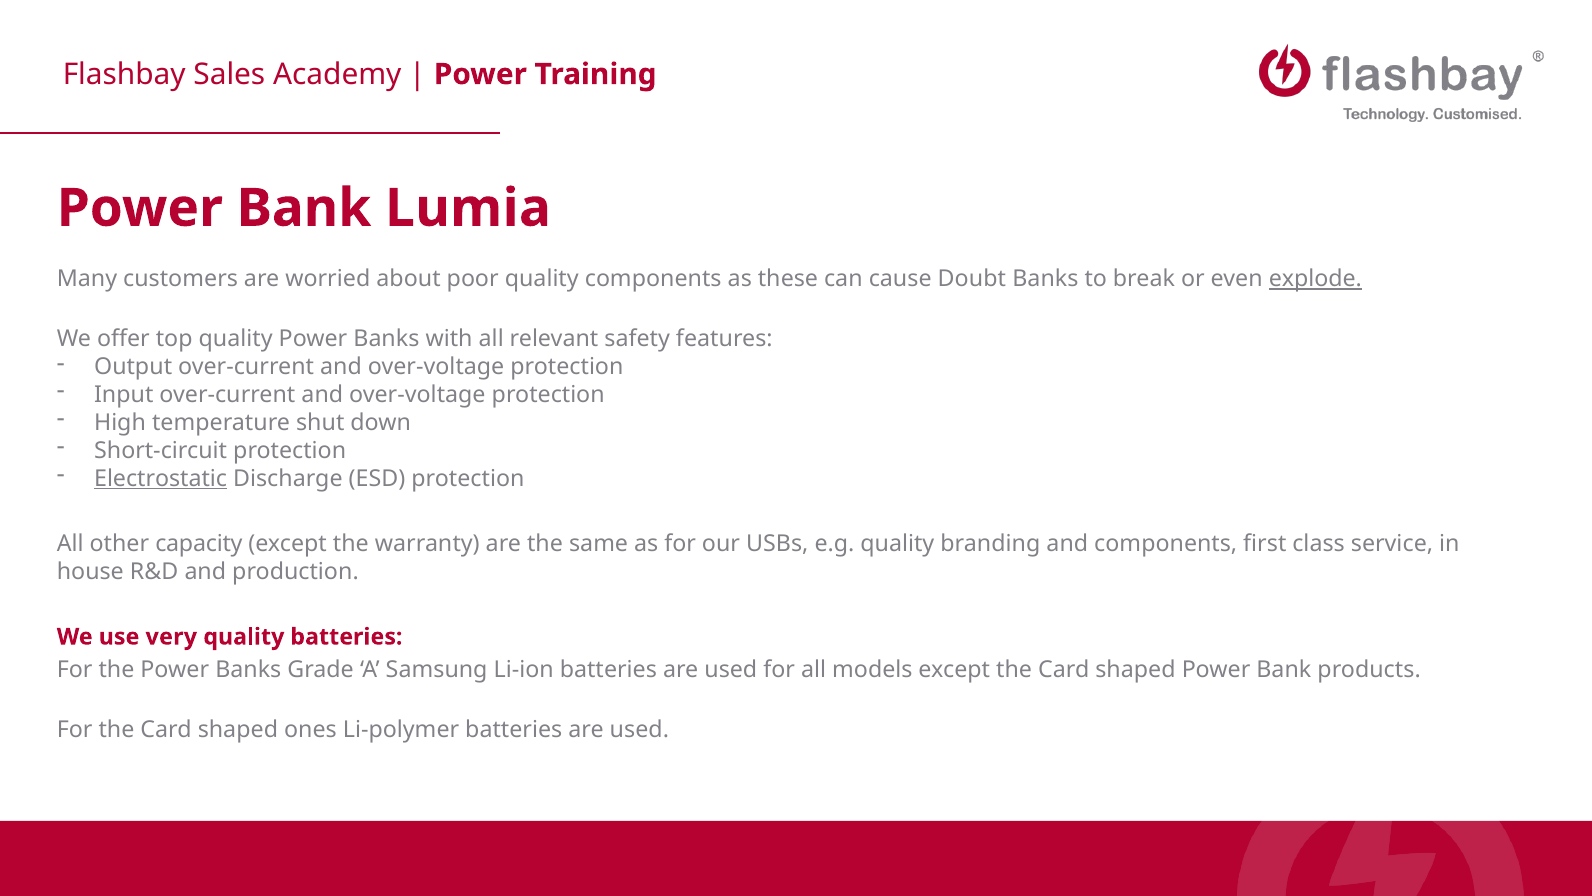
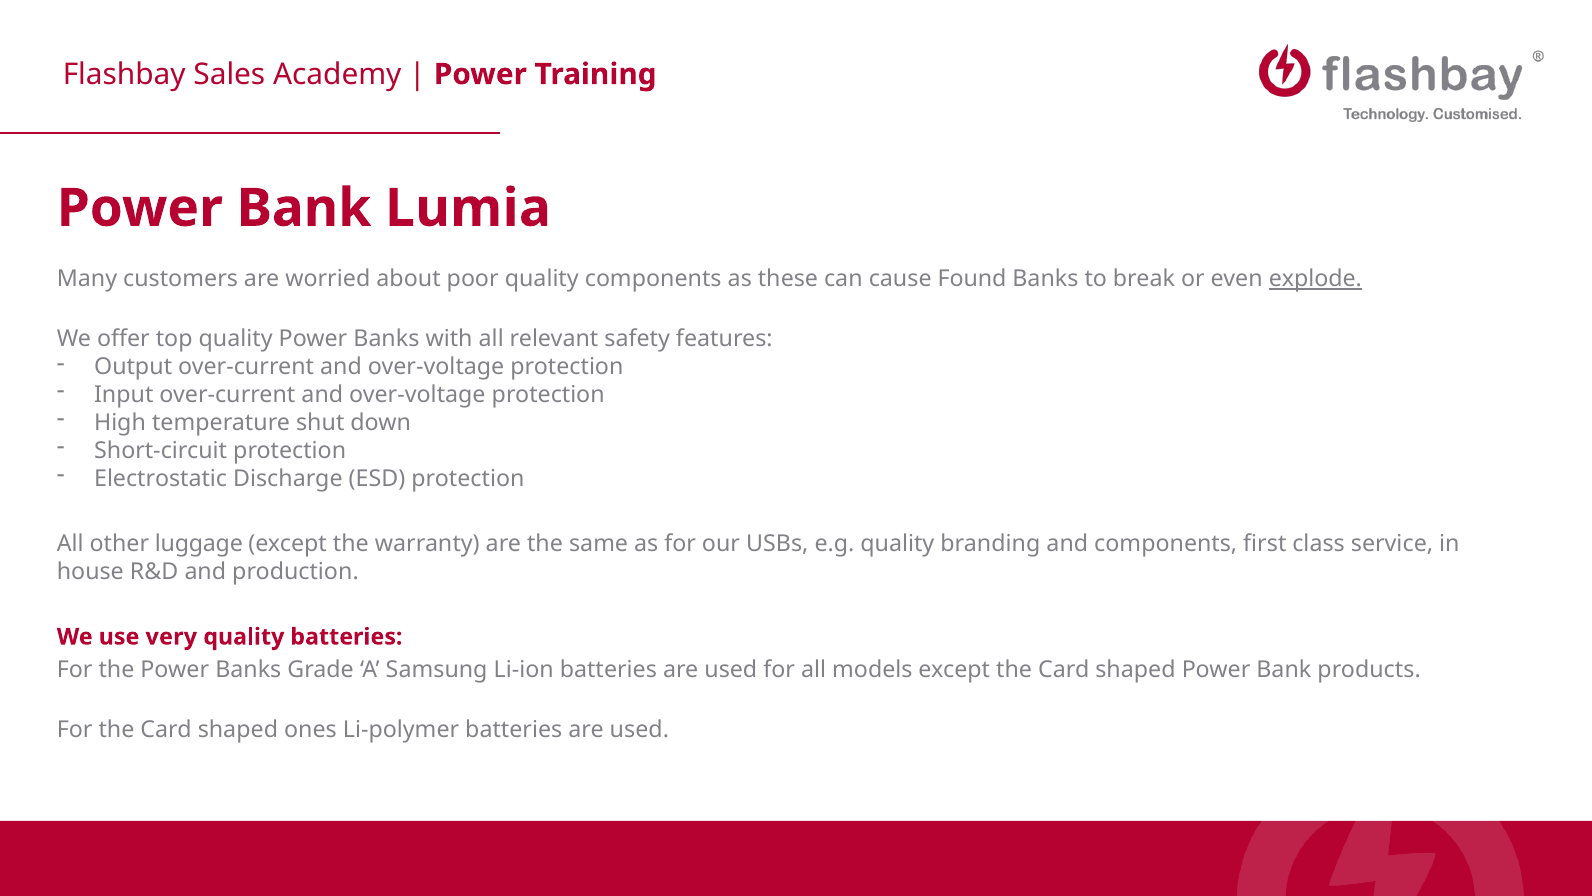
Doubt: Doubt -> Found (972, 279)
Electrostatic underline: present -> none (161, 478)
capacity: capacity -> luggage (199, 544)
